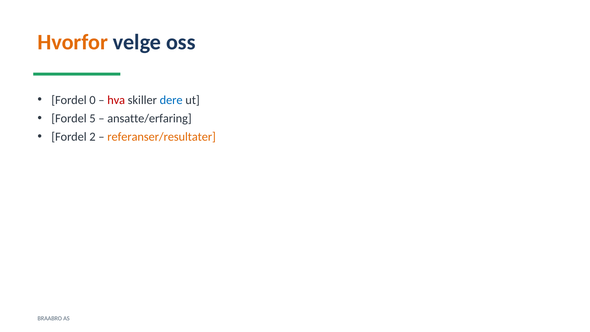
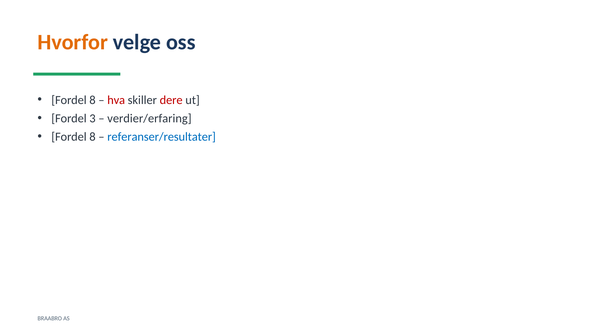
0: 0 -> 8 (93, 100)
dere colour: blue -> red (171, 100)
5: 5 -> 3 (93, 118)
ansatte/erfaring: ansatte/erfaring -> verdier/erfaring (149, 118)
2: 2 -> 8 (93, 137)
referanser/resultater colour: orange -> blue (162, 137)
